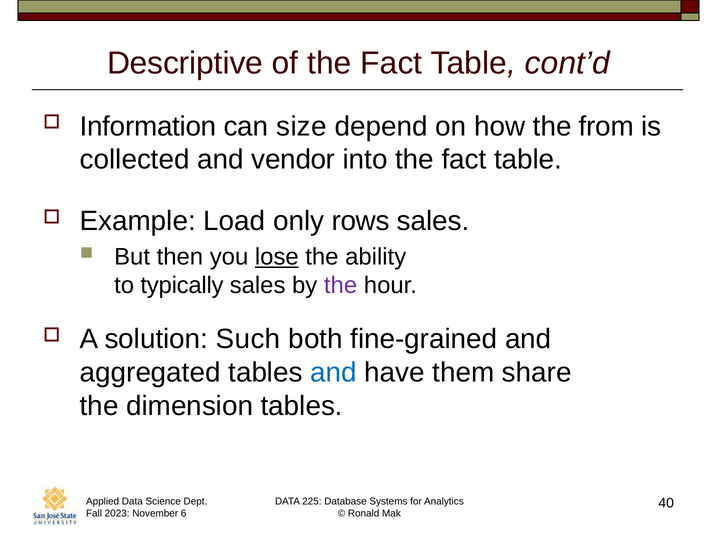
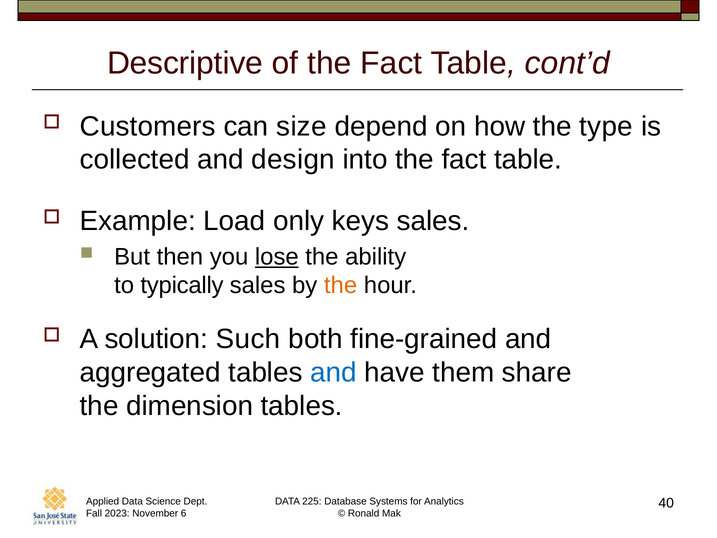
Information: Information -> Customers (148, 126)
from: from -> type (606, 126)
vendor: vendor -> design (293, 160)
rows: rows -> keys (361, 221)
the colour: purple -> orange (341, 285)
